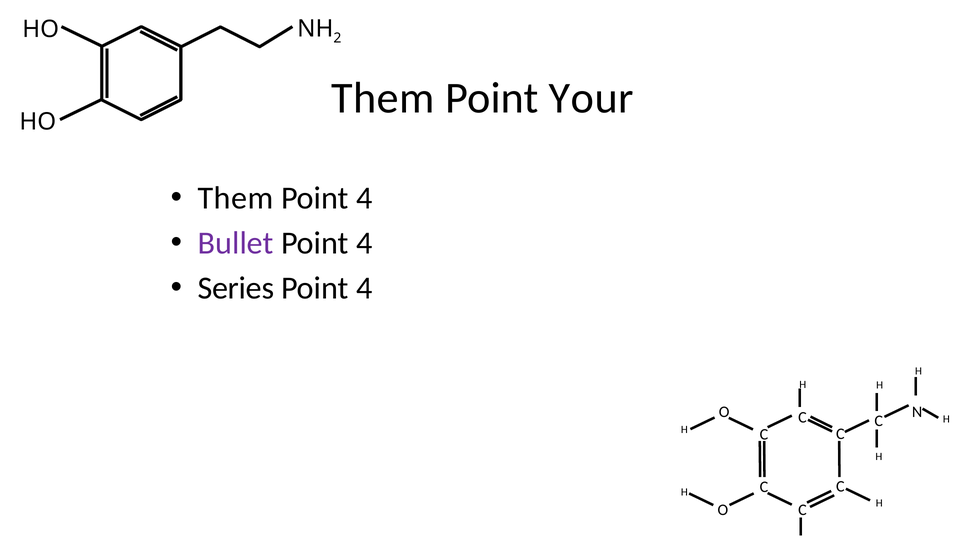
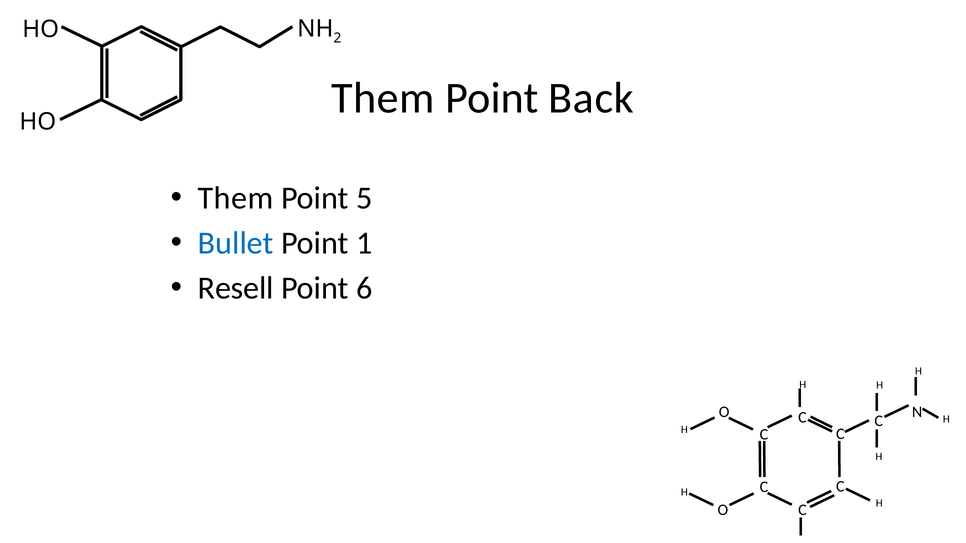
Your: Your -> Back (591, 98)
4: 4 -> 5 (364, 198)
Bullet colour: purple -> blue (236, 243)
4: 4 -> 1 (364, 243)
Series: Series -> Resell (236, 288)
4: 4 -> 6 (364, 288)
